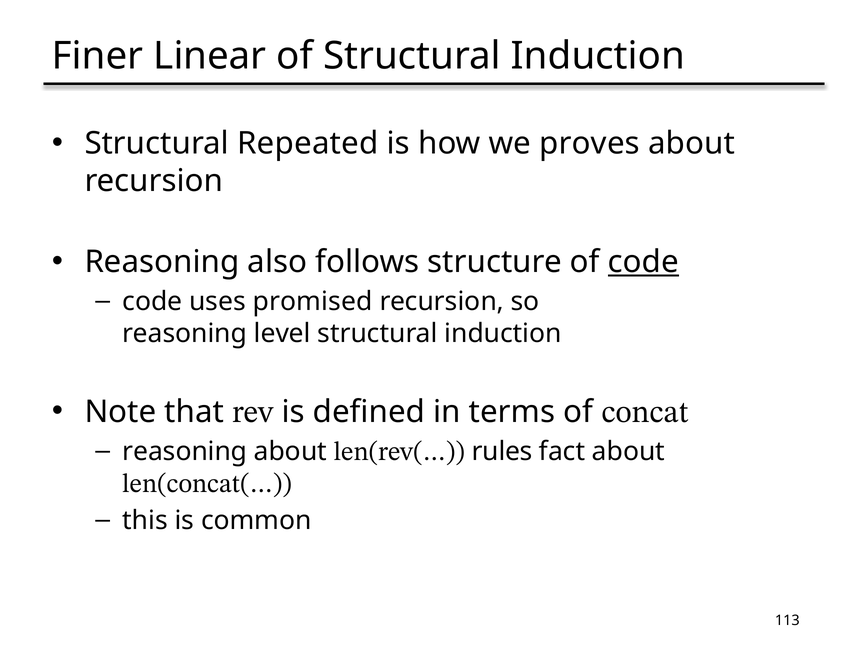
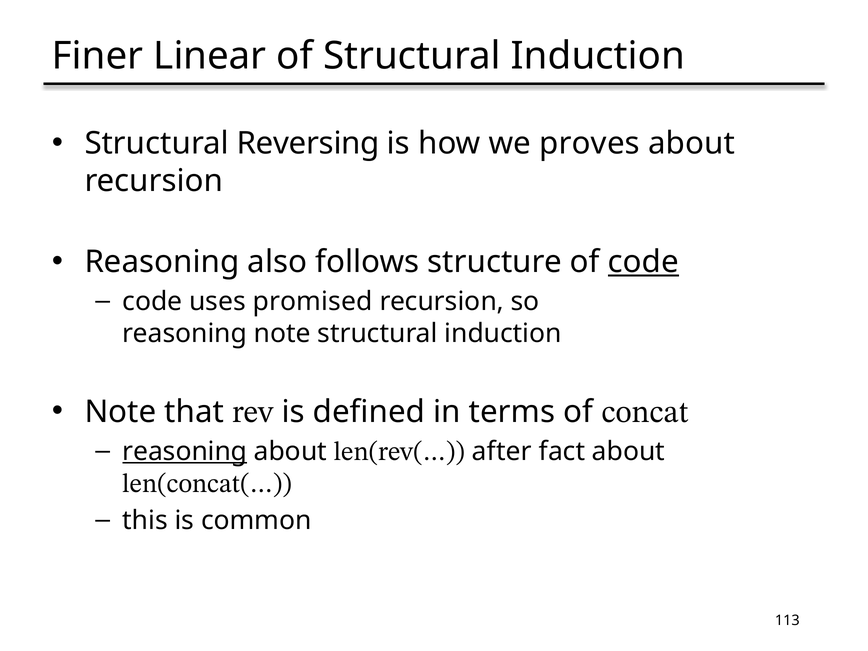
Repeated: Repeated -> Reversing (308, 143)
reasoning level: level -> note (282, 333)
reasoning underline: none -> present (185, 451)
rules: rules -> after (502, 451)
